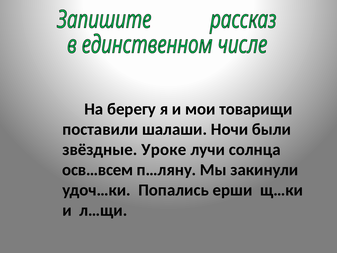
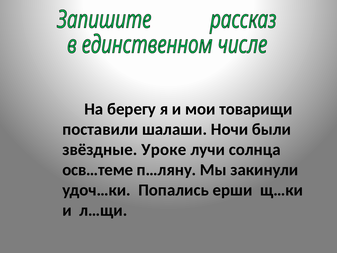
осв…всем: осв…всем -> осв…теме (98, 170)
